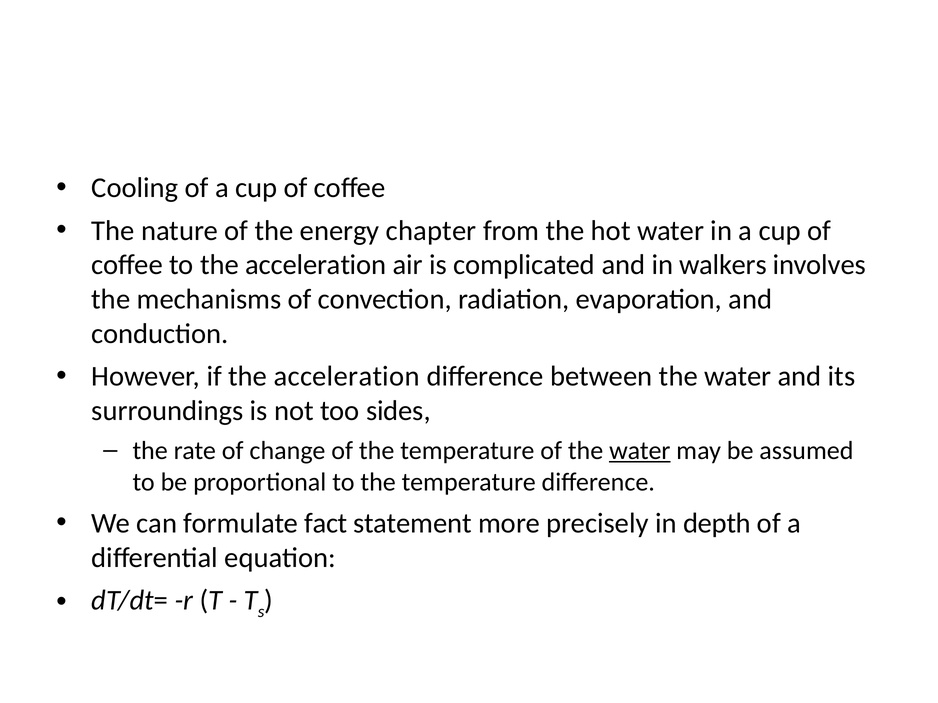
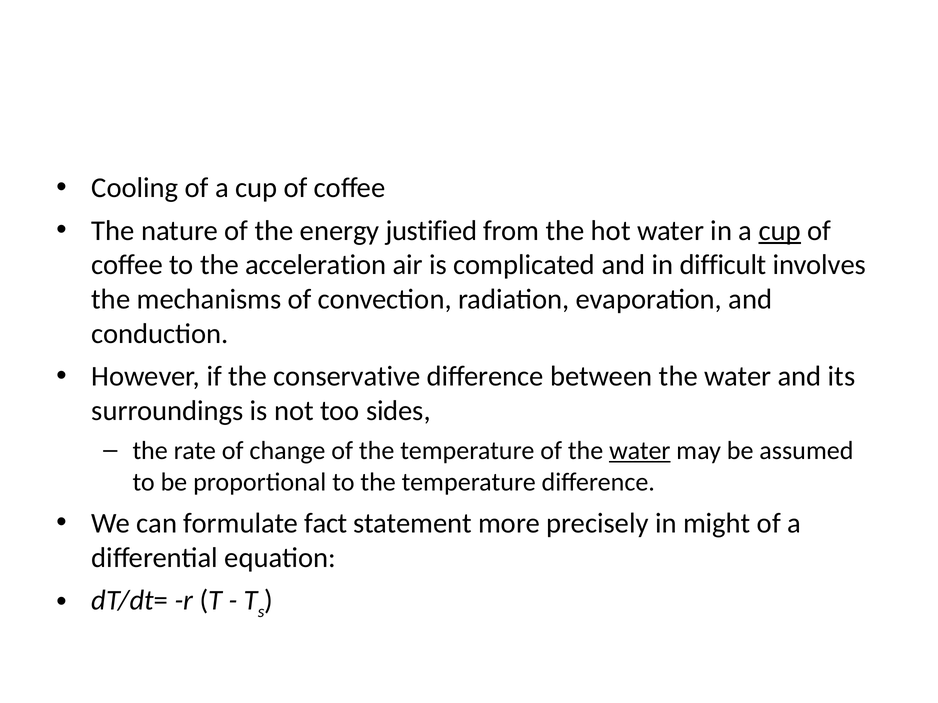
chapter: chapter -> justified (431, 231)
cup underline: none -> present (780, 231)
walkers: walkers -> difficult (723, 265)
if the acceleration: acceleration -> conservative (347, 377)
depth: depth -> might (717, 524)
